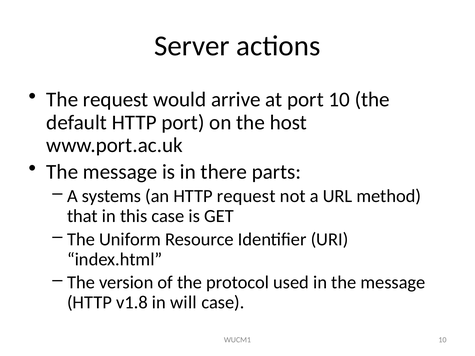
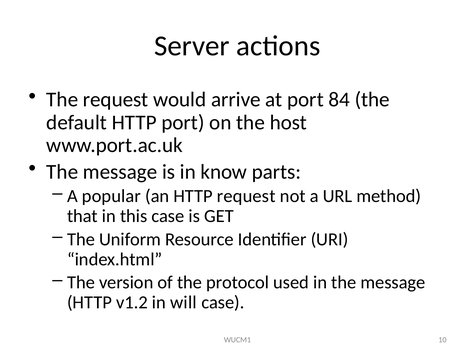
port 10: 10 -> 84 (339, 100)
there: there -> know (224, 172)
systems: systems -> popular (111, 196)
v1.8: v1.8 -> v1.2 (132, 303)
